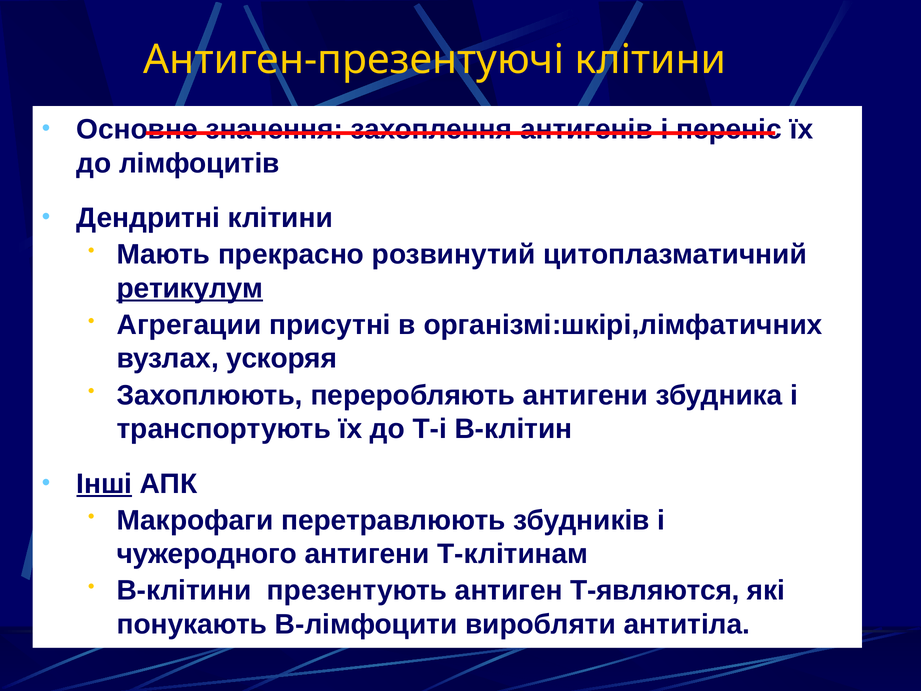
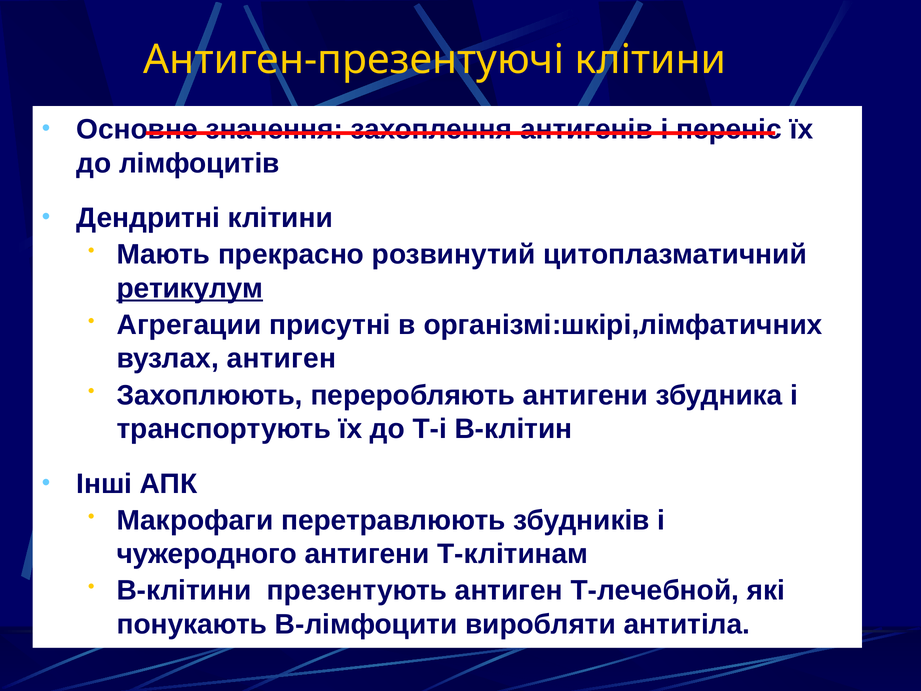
вузлах ускоряя: ускоряя -> антиген (281, 359)
Інші underline: present -> none (104, 484)
Т-являются: Т-являются -> Т-лечебной (655, 590)
